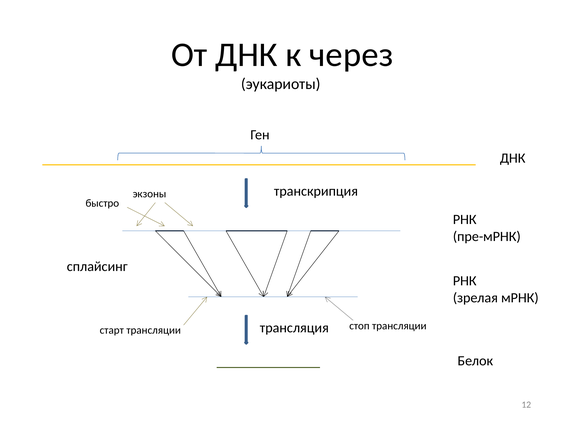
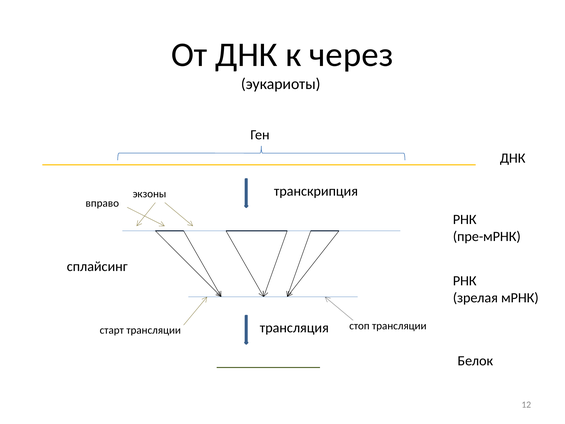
быстро: быстро -> вправо (102, 203)
